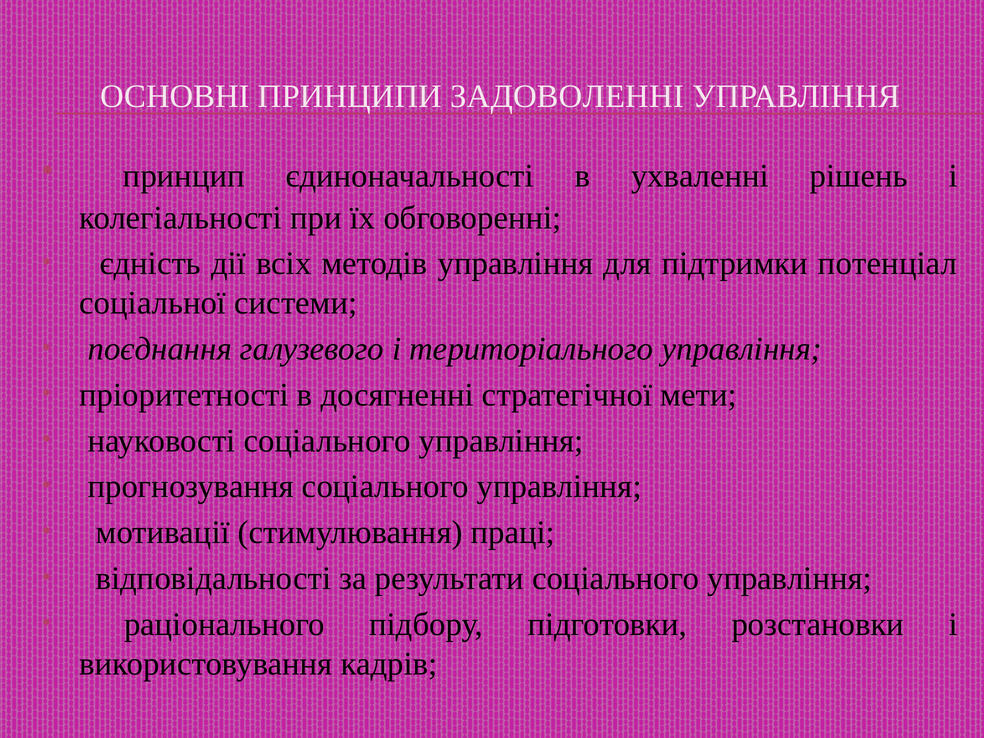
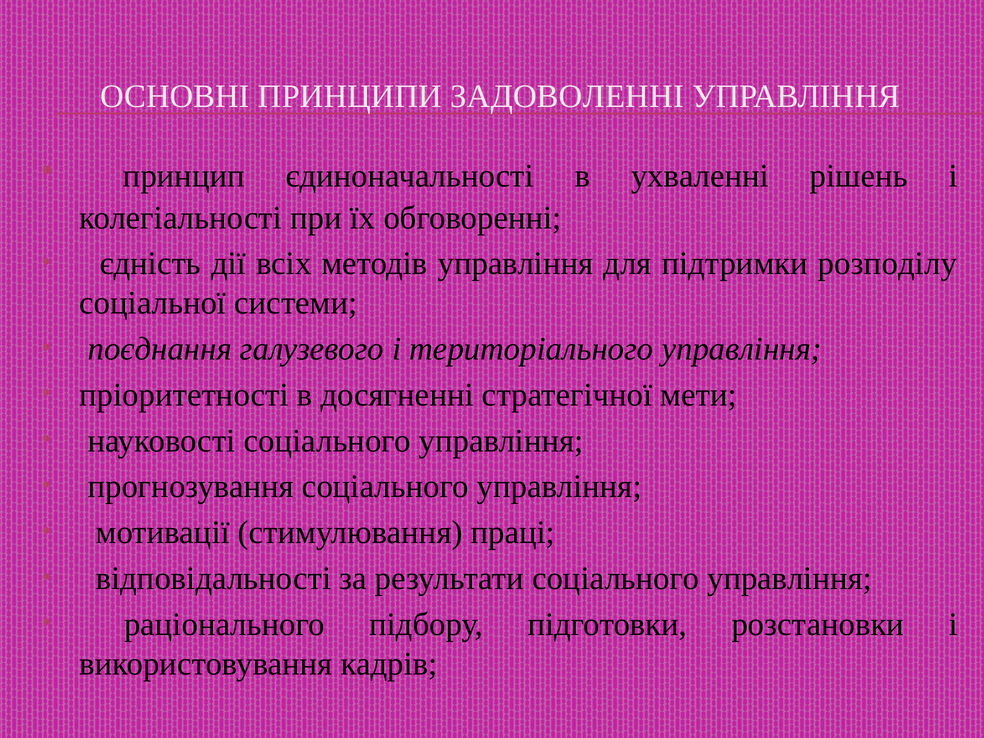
потенціал: потенціал -> розподілу (887, 264)
